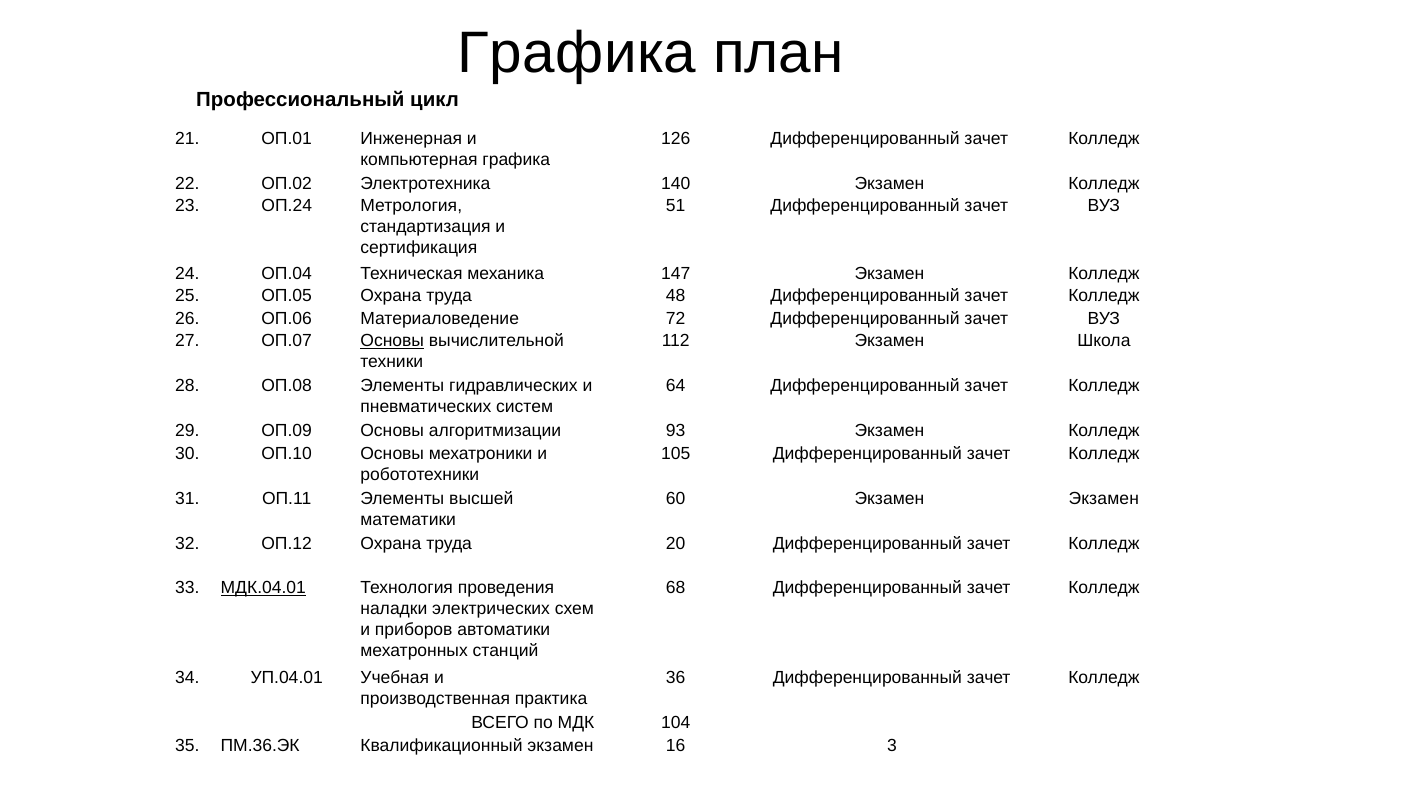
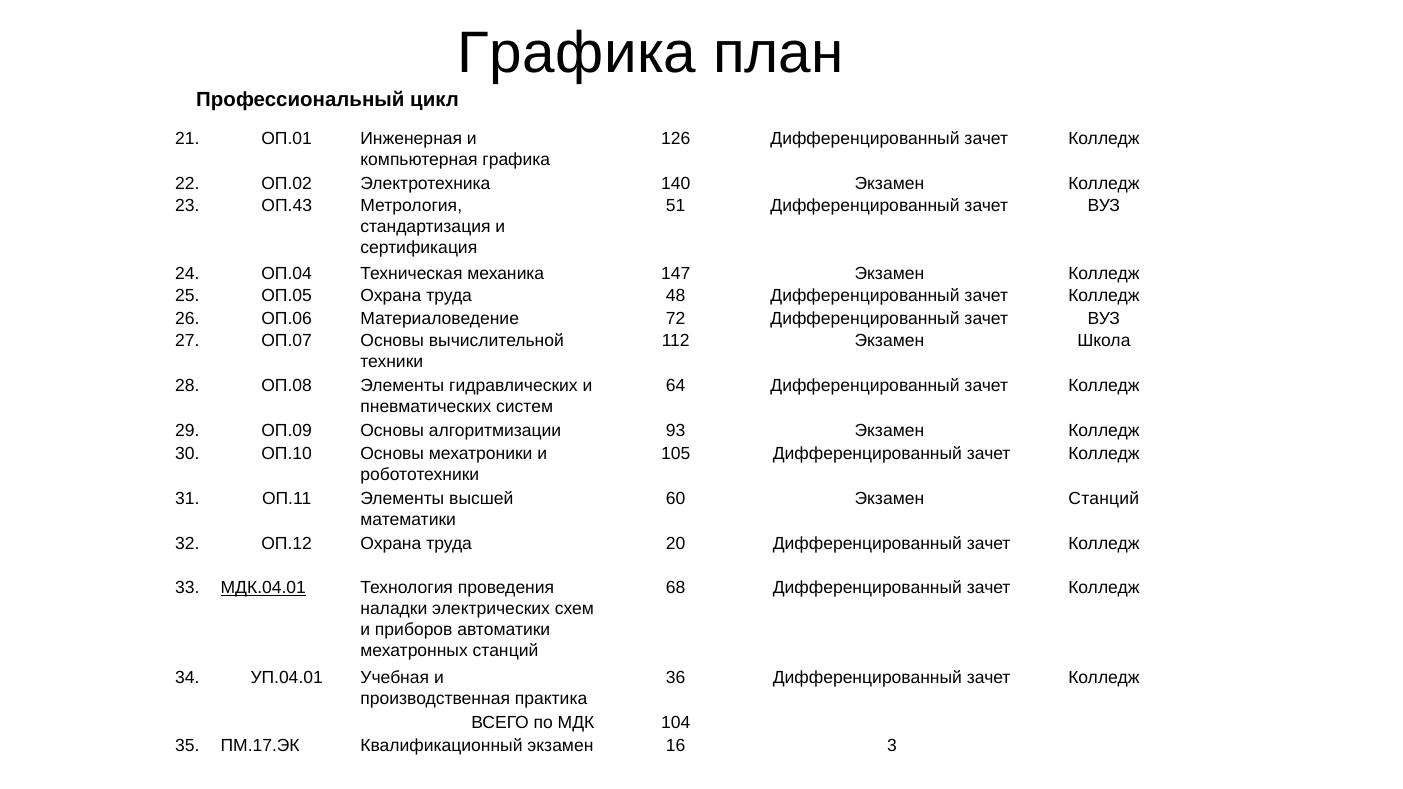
ОП.24: ОП.24 -> ОП.43 (287, 206)
Основы underline: present -> none (392, 341)
Экзамен Экзамен: Экзамен -> Станций (1104, 499)
ПМ.36.ЭК: ПМ.36.ЭК -> ПМ.17.ЭК (260, 746)
